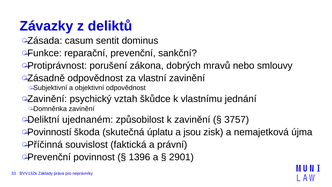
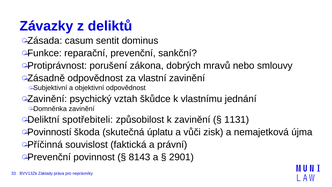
ujednaném: ujednaném -> spotřebiteli (88, 120)
3757: 3757 -> 1131 (237, 120)
jsou: jsou -> vůči (192, 132)
1396: 1396 -> 8143 (139, 157)
